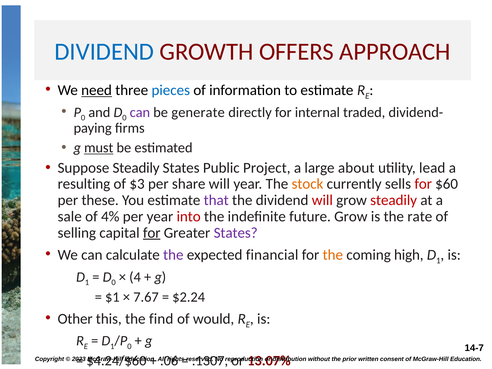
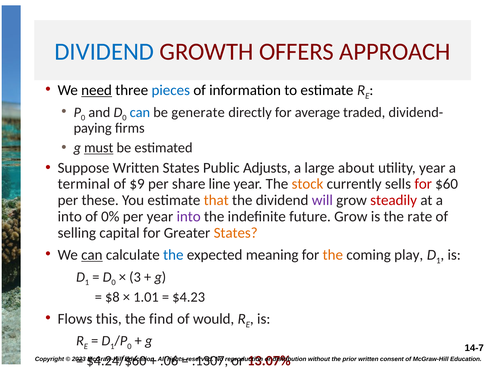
can colour: purple -> blue (140, 112)
internal: internal -> average (317, 112)
Suppose Steadily: Steadily -> Written (136, 168)
Project: Project -> Adjusts (267, 168)
utility lead: lead -> year (432, 168)
resulting: resulting -> terminal (84, 184)
$3: $3 -> $9 (137, 184)
share will: will -> line (219, 184)
that colour: purple -> orange (216, 200)
will colour: red -> purple (322, 200)
sale: sale -> into (70, 216)
4%: 4% -> 0% (110, 216)
into colour: red -> purple (189, 216)
for underline: present -> none (152, 233)
States colour: purple -> orange (236, 233)
can underline: none -> present (92, 255)
the colour: purple -> blue (173, 255)
financial: financial -> meaning (272, 255)
high: high -> play (409, 255)
4: 4 -> 3 (135, 277)
$1: $1 -> $8 (112, 297)
7.67: 7.67 -> 1.01 (146, 297)
$2.24: $2.24 -> $4.23 (189, 297)
Other: Other -> Flows (75, 319)
